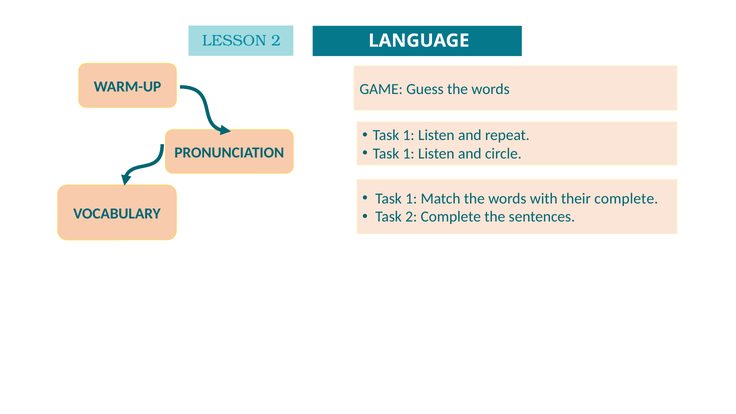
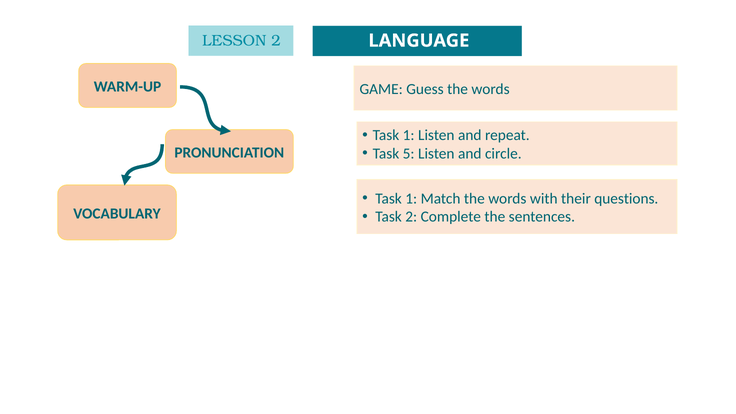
1: 1 -> 5 (409, 154)
their complete: complete -> questions (626, 198)
